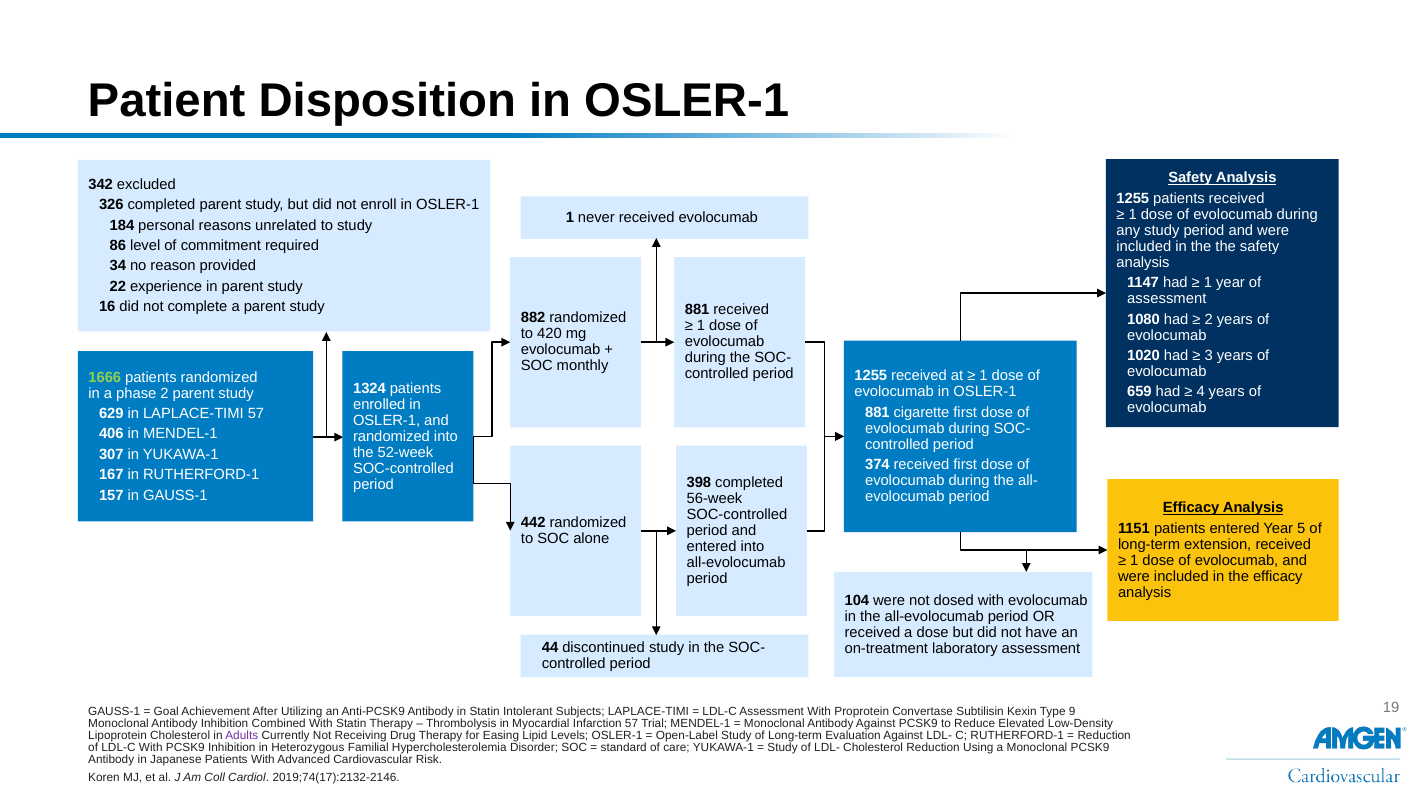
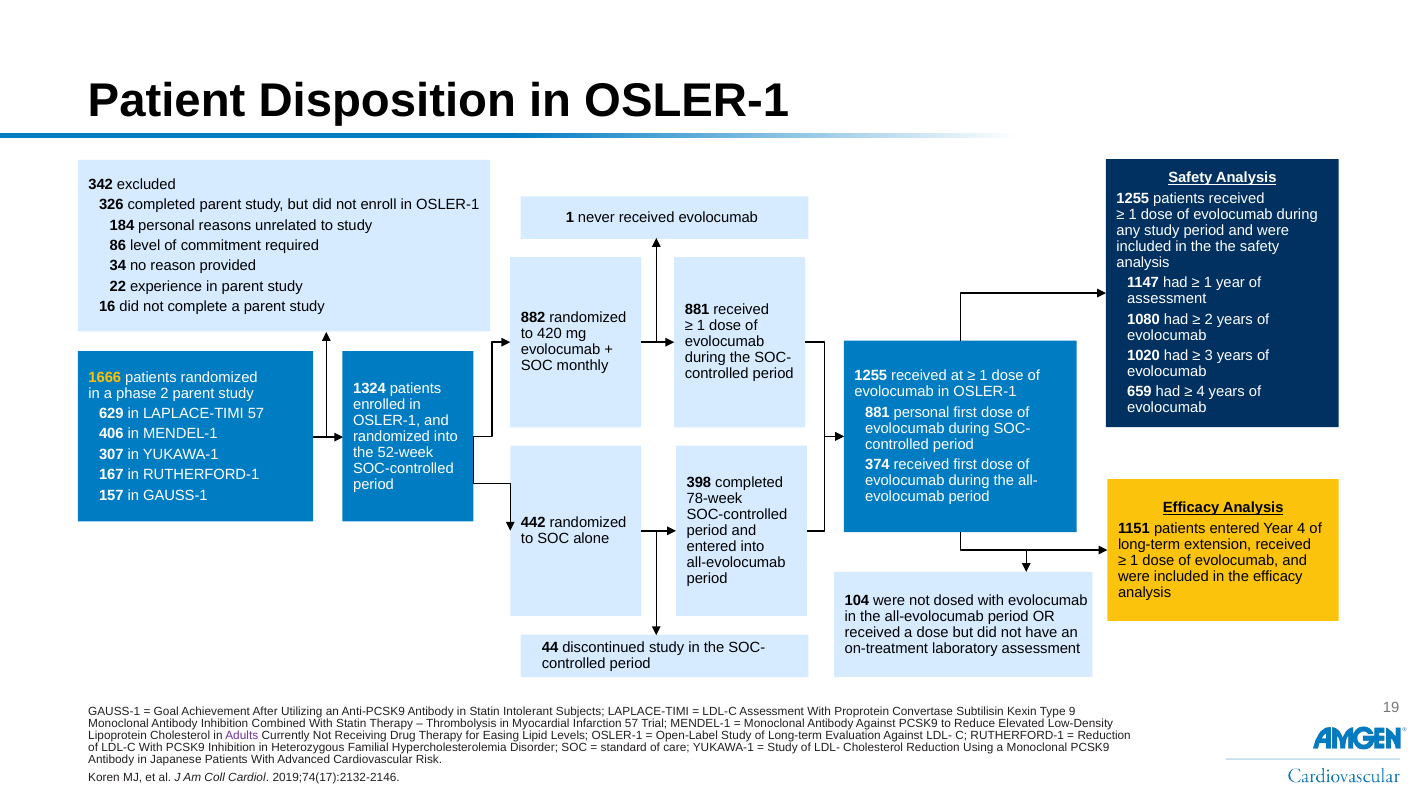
1666 colour: light green -> yellow (105, 377)
881 cigarette: cigarette -> personal (922, 412)
56-week: 56-week -> 78-week (715, 499)
Year 5: 5 -> 4 (1301, 528)
